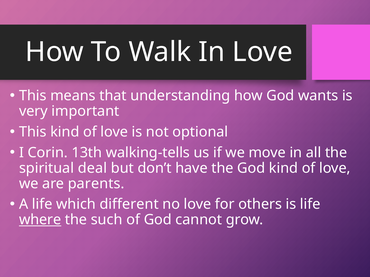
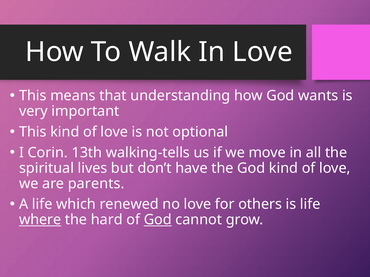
deal: deal -> lives (92, 168)
different: different -> renewed (129, 205)
such: such -> hard (107, 220)
God underline: none -> present (158, 220)
